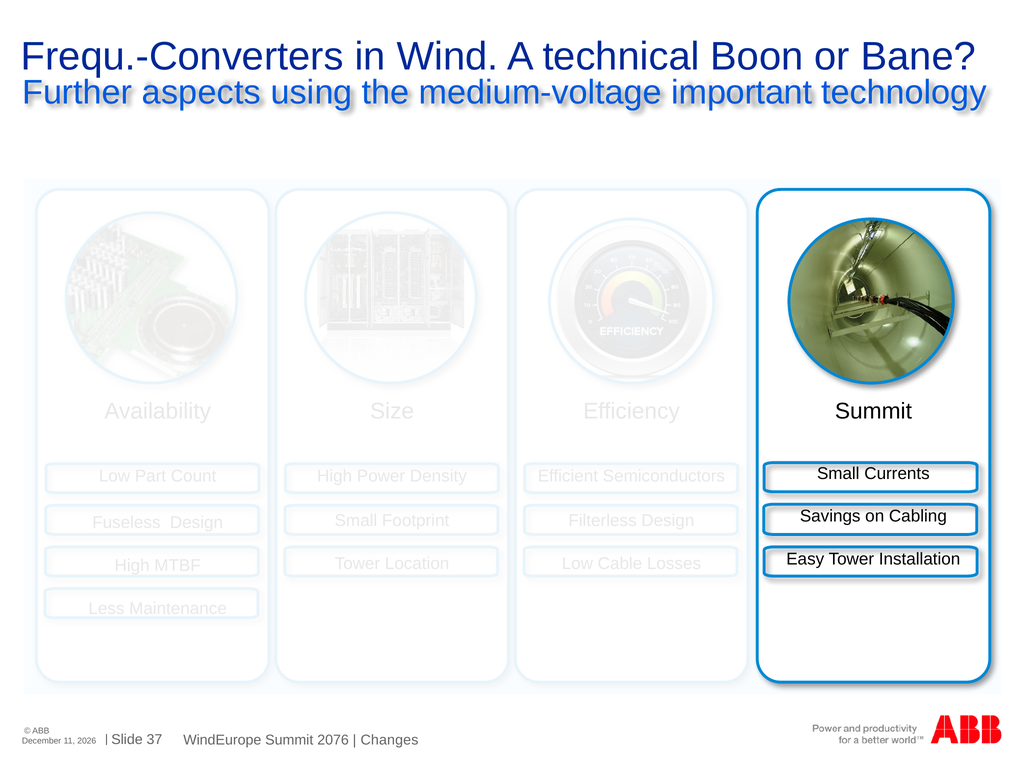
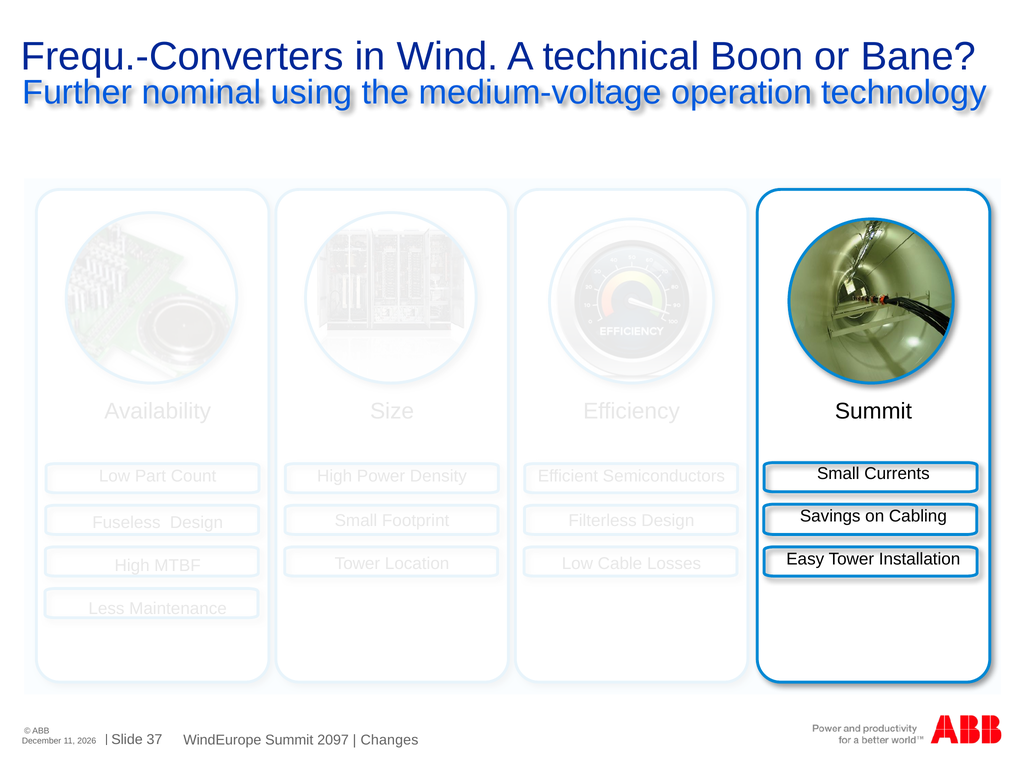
aspects: aspects -> nominal (202, 92)
important: important -> operation (742, 92)
2076: 2076 -> 2097 (333, 741)
